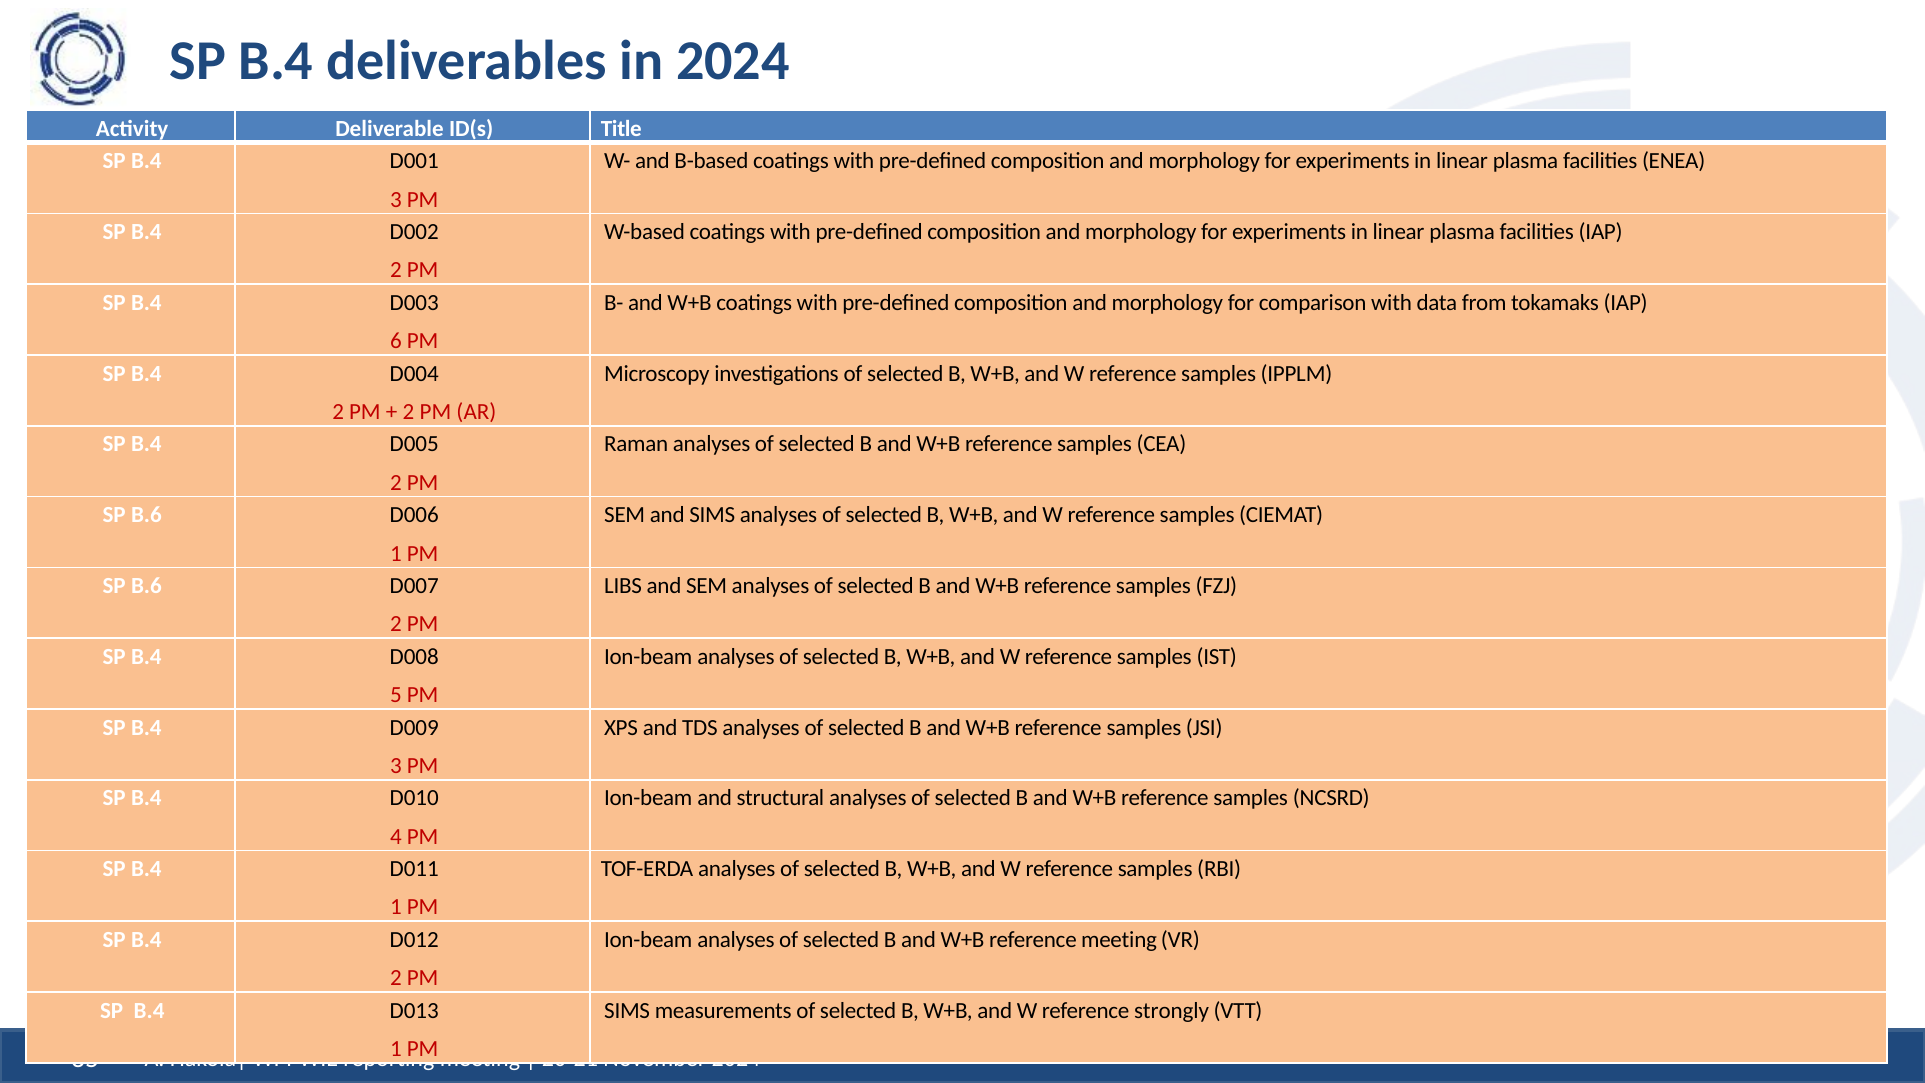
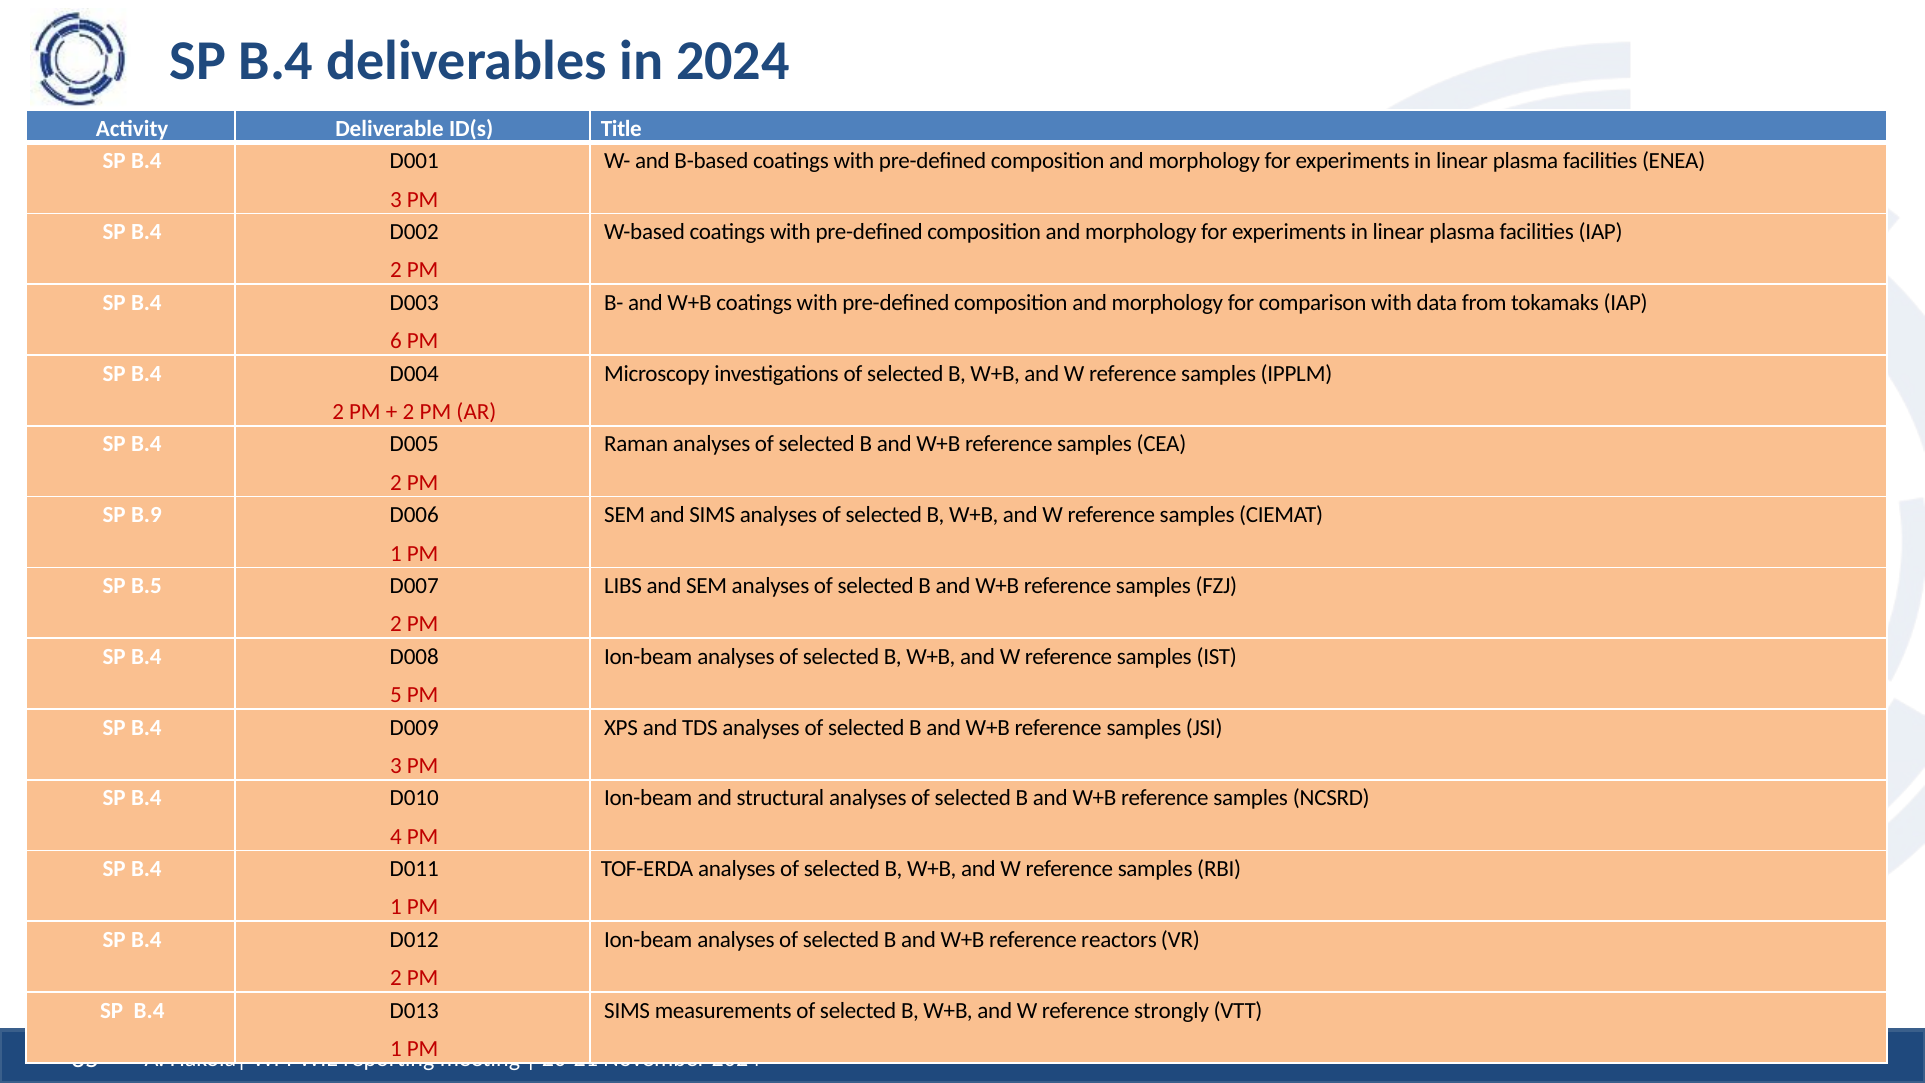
B.6: B.6 -> B.9 (146, 515)
B.6: B.6 -> B.5 (146, 586)
reference meeting: meeting -> reactors (1119, 940)
